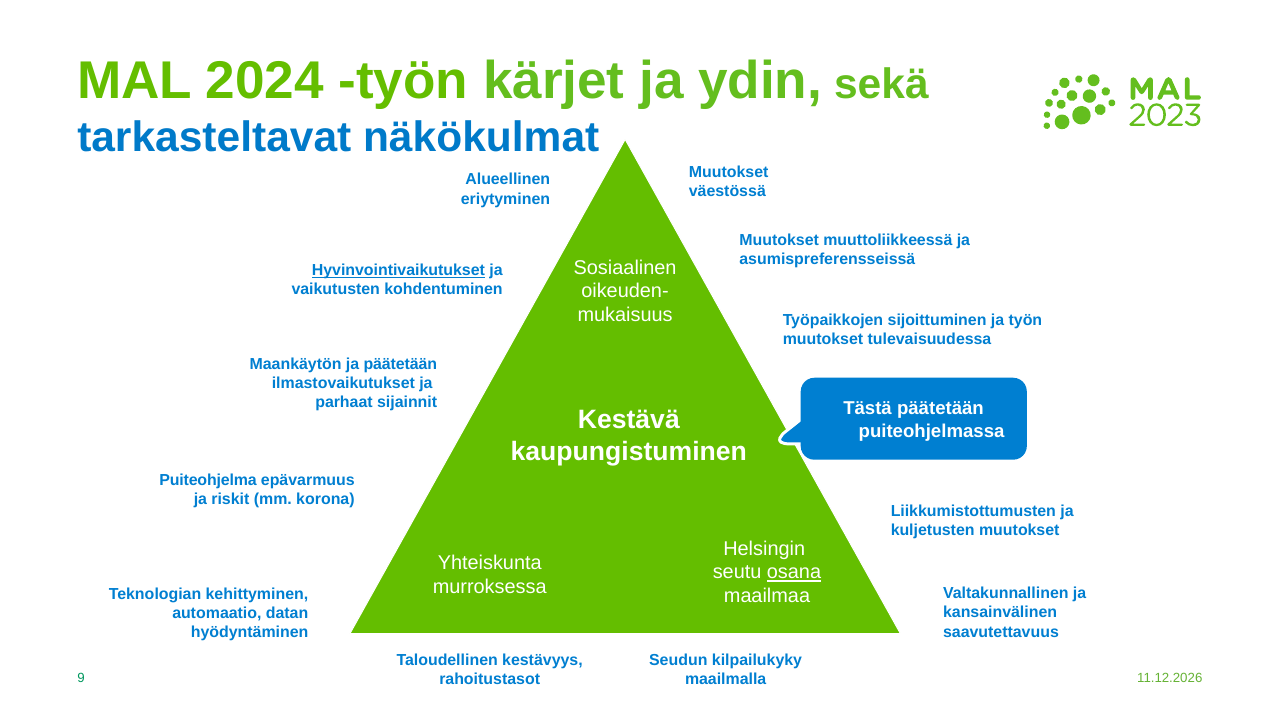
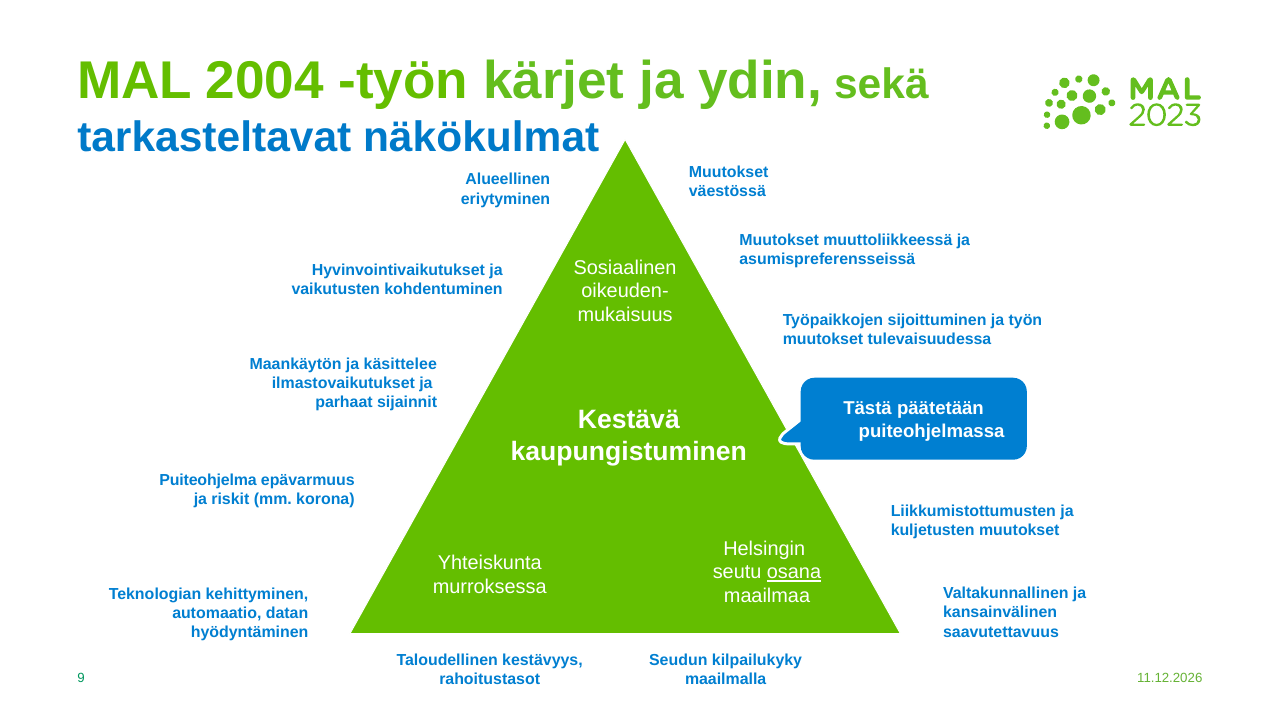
2024: 2024 -> 2004 (265, 81)
Hyvinvointivaikutukset underline: present -> none (398, 271)
ja päätetään: päätetään -> käsittelee (400, 364)
